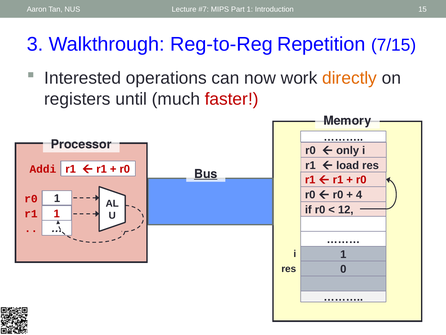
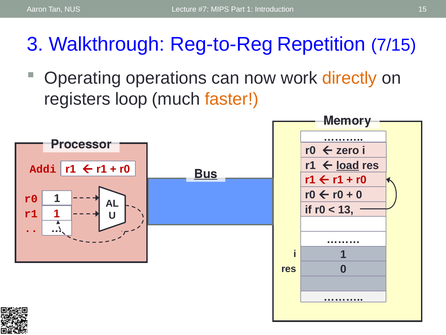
Interested: Interested -> Operating (83, 78)
until: until -> loop (131, 99)
faster colour: red -> orange (232, 99)
only: only -> zero (348, 150)
load underline: none -> present (348, 165)
4: 4 -> 0 (359, 195)
12: 12 -> 13 (346, 209)
